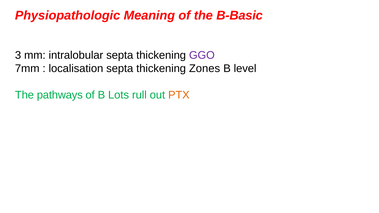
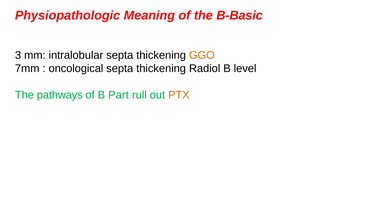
GGO colour: purple -> orange (202, 55)
localisation: localisation -> oncological (76, 68)
Zones: Zones -> Radiol (205, 68)
Lots: Lots -> Part (118, 95)
